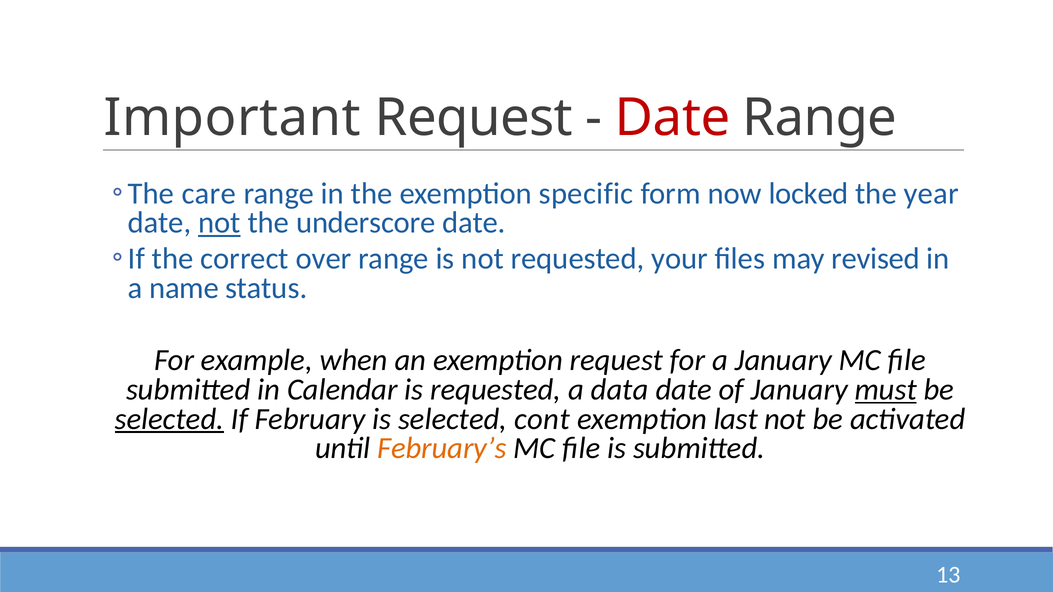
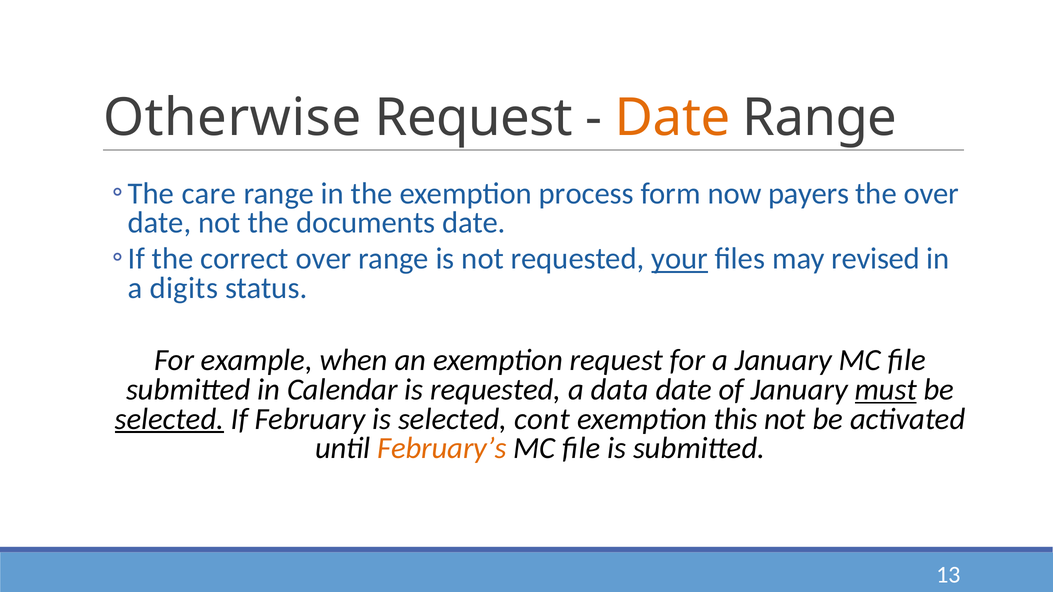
Important: Important -> Otherwise (232, 118)
Date colour: red -> orange (673, 118)
specific: specific -> process (586, 194)
locked: locked -> payers (809, 194)
the year: year -> over (931, 194)
not underline: present -> none (219, 223)
underscore: underscore -> documents (366, 223)
your underline: none -> present (680, 259)
name: name -> digits (184, 288)
last: last -> this (736, 419)
